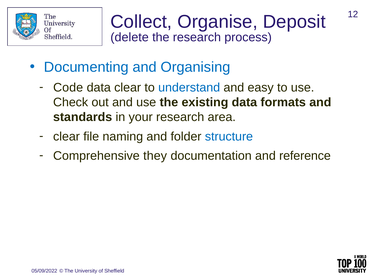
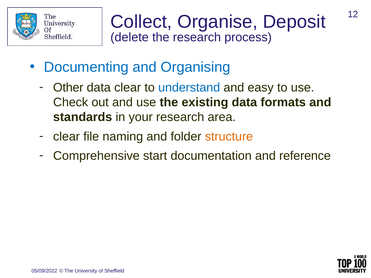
Code: Code -> Other (68, 88)
structure colour: blue -> orange (229, 137)
they: they -> start (155, 156)
